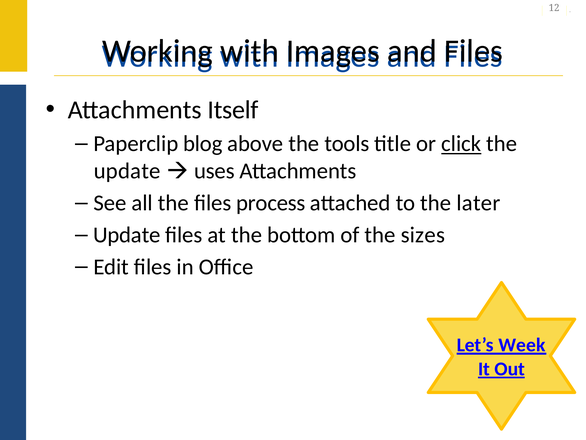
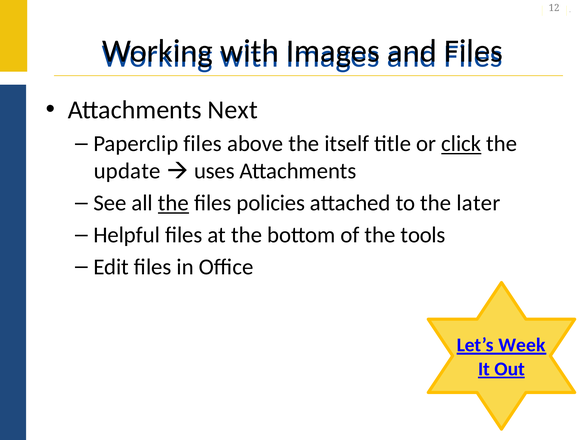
Itself: Itself -> Next (233, 110)
Paperclip blog: blog -> files (203, 144)
tools: tools -> itself (347, 144)
the underline: none -> present (173, 203)
process: process -> policies (271, 203)
Update: Update -> Helpful (127, 235)
sizes: sizes -> tools (423, 235)
